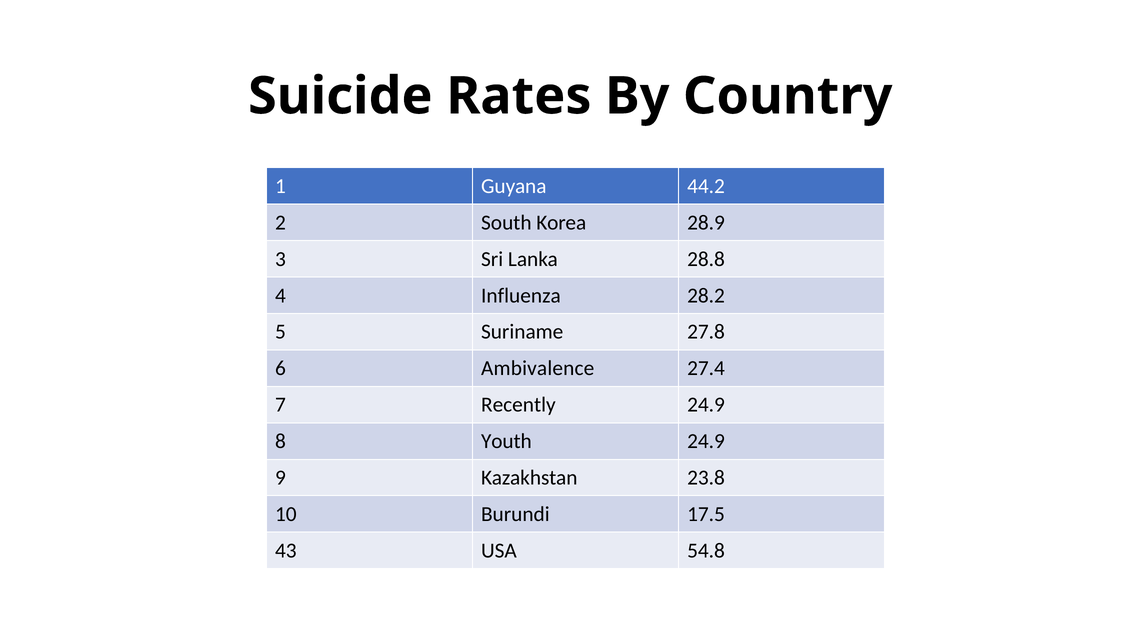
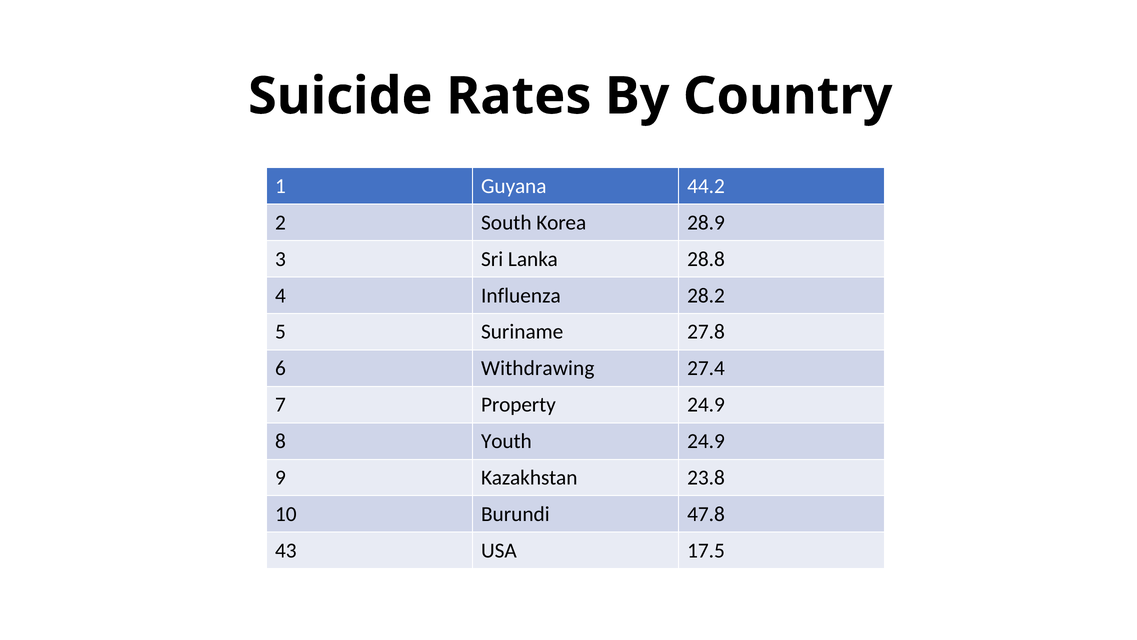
Ambivalence: Ambivalence -> Withdrawing (538, 368)
Recently: Recently -> Property (518, 405)
17.5: 17.5 -> 47.8 (706, 514)
54.8: 54.8 -> 17.5 (706, 550)
